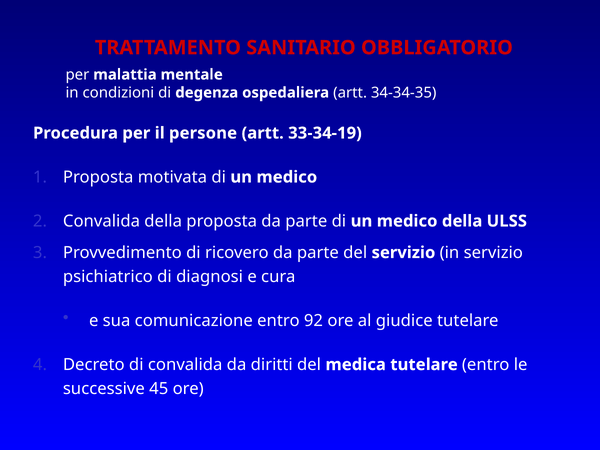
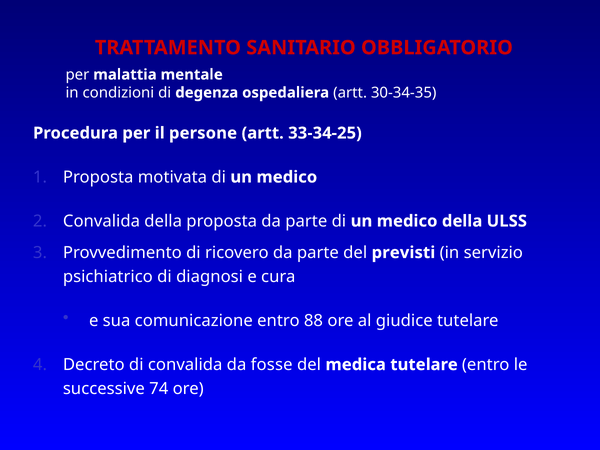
34-34-35: 34-34-35 -> 30-34-35 (404, 93)
33-34-19: 33-34-19 -> 33-34-25 (325, 133)
del servizio: servizio -> previsti (403, 253)
92: 92 -> 88 (313, 321)
diritti: diritti -> fosse (272, 365)
45: 45 -> 74 (159, 389)
